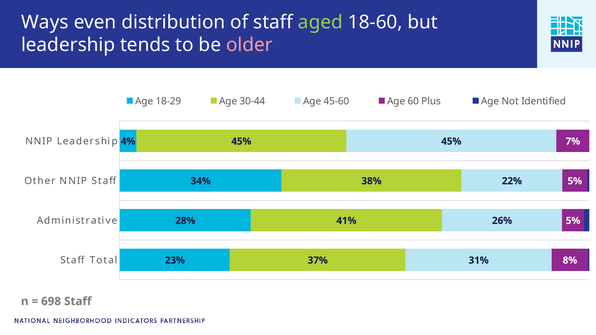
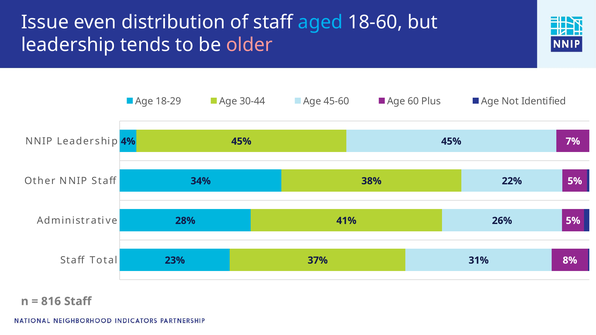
Ways: Ways -> Issue (45, 22)
aged colour: light green -> light blue (320, 22)
698: 698 -> 816 (51, 302)
